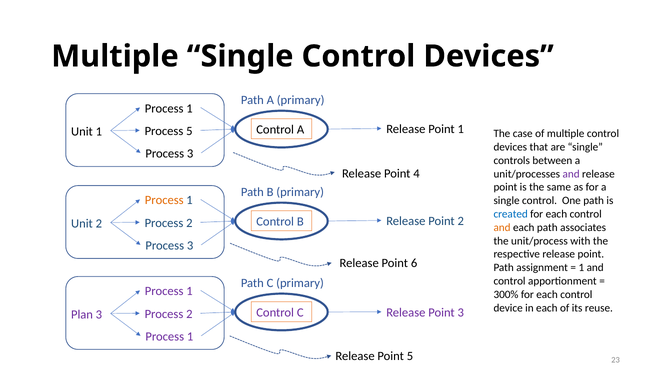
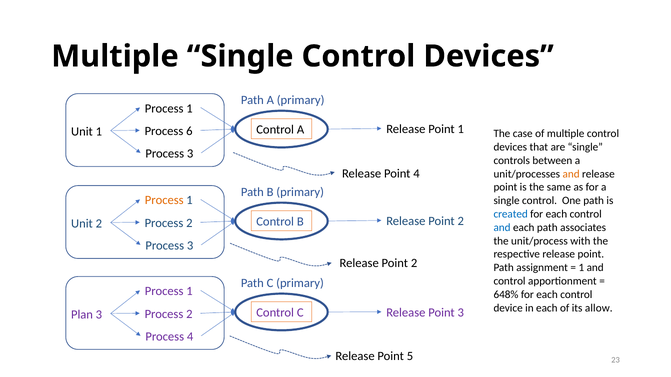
Process 5: 5 -> 6 (189, 131)
and colour: purple -> orange (571, 174)
and colour: orange -> blue (502, 228)
6: 6 -> 2 (414, 263)
300%: 300% -> 648% (506, 295)
reuse: reuse -> allow (599, 308)
1: 1 -> 4 (190, 337)
